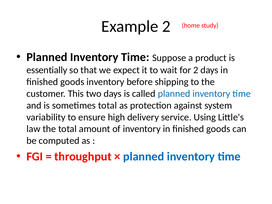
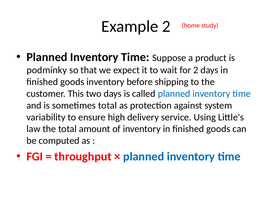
essentially: essentially -> podmínky (47, 70)
